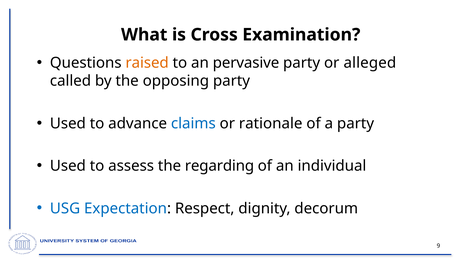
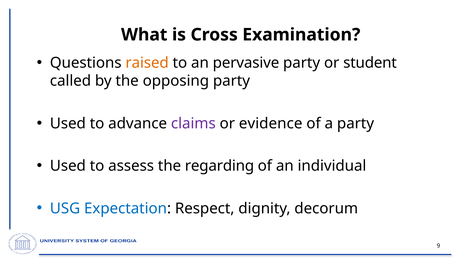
alleged: alleged -> student (370, 63)
claims colour: blue -> purple (193, 123)
rationale: rationale -> evidence (271, 123)
